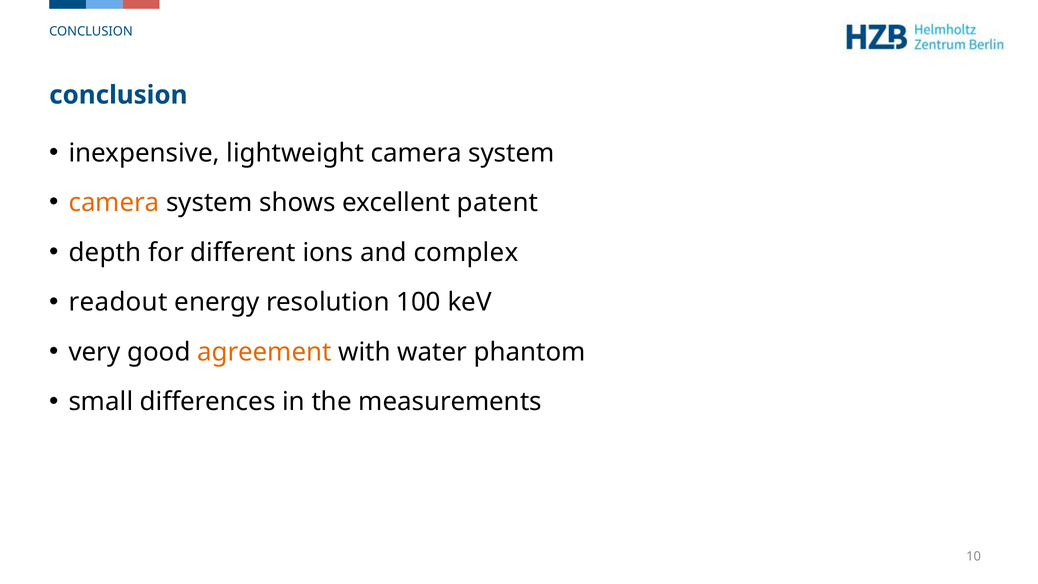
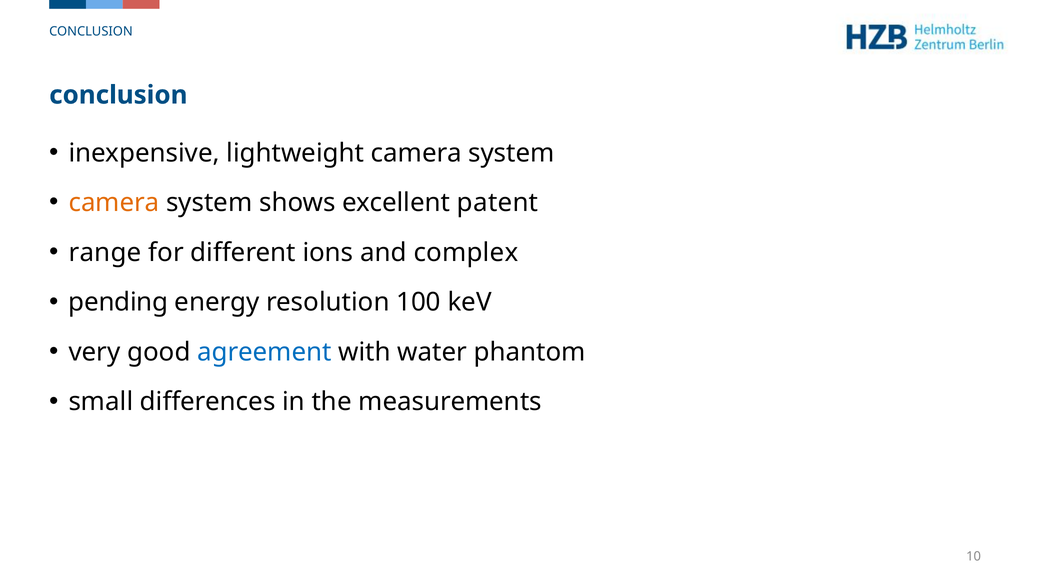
depth: depth -> range (105, 253)
readout: readout -> pending (118, 302)
agreement colour: orange -> blue (264, 352)
